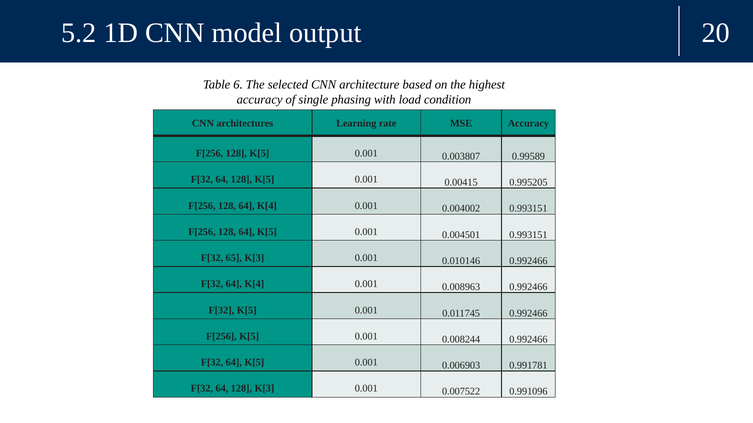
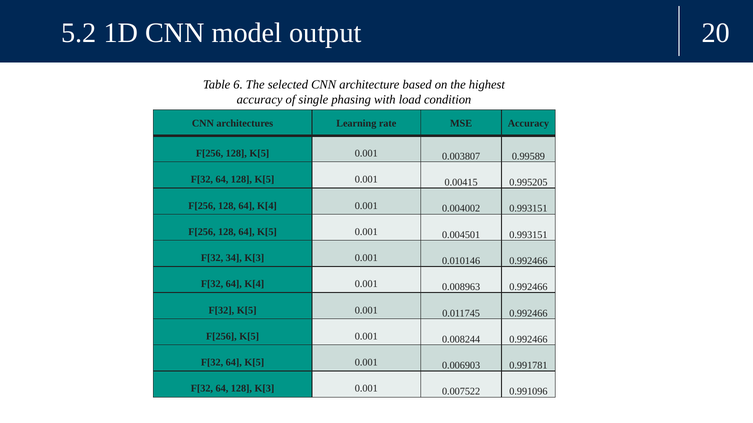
65: 65 -> 34 (234, 258)
